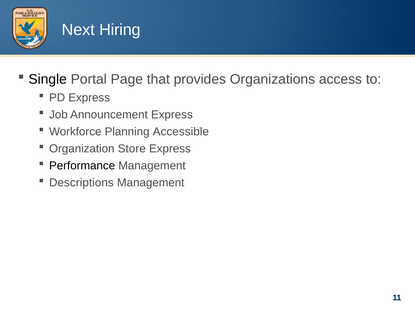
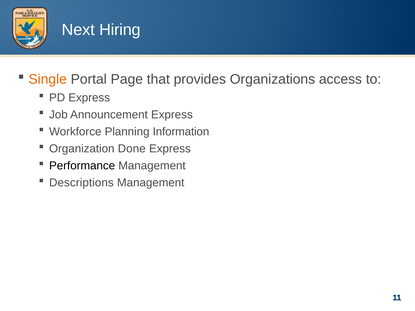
Single colour: black -> orange (48, 79)
Accessible: Accessible -> Information (181, 132)
Store: Store -> Done (132, 149)
